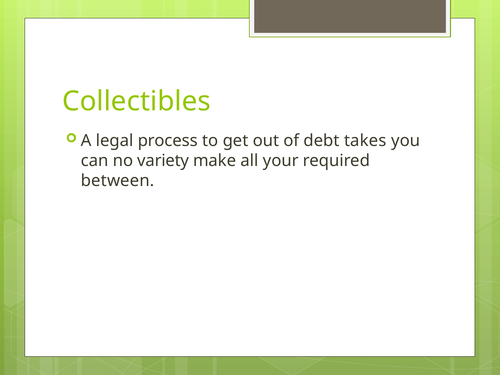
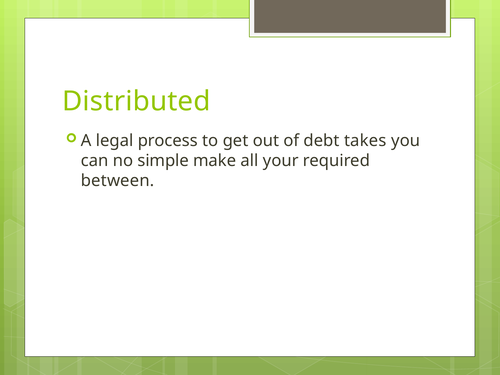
Collectibles: Collectibles -> Distributed (136, 101)
variety: variety -> simple (163, 161)
